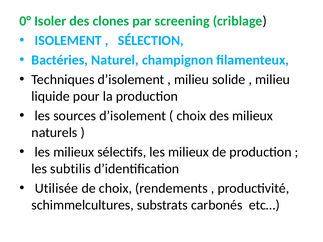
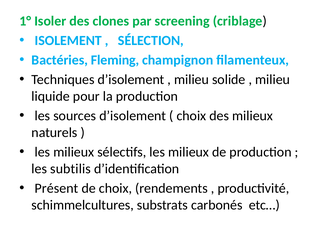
0°: 0° -> 1° (25, 21)
Naturel: Naturel -> Fleming (115, 60)
Utilisée: Utilisée -> Présent (57, 189)
